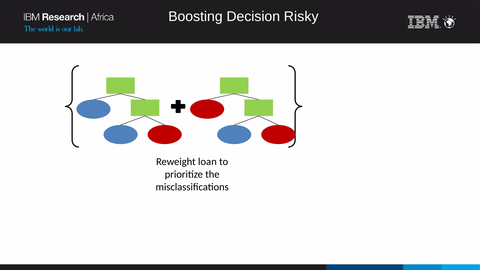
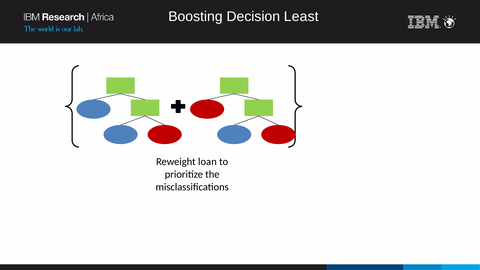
Risky: Risky -> Least (301, 17)
